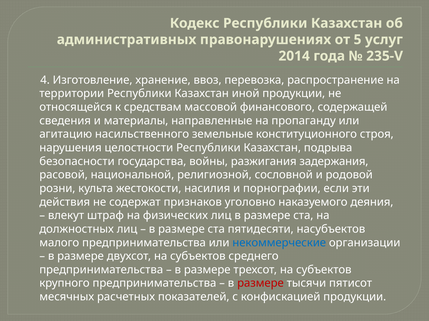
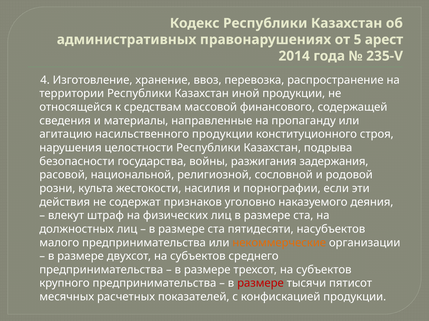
услуг: услуг -> арест (384, 40)
насильственного земельные: земельные -> продукции (222, 135)
некоммерческие colour: blue -> orange (279, 243)
